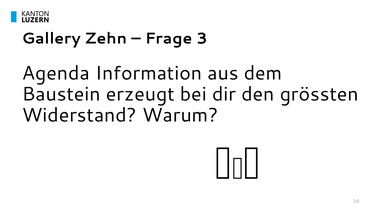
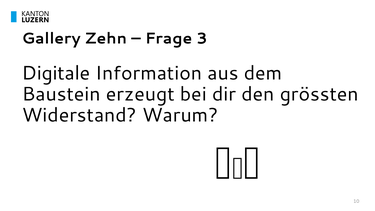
Agenda: Agenda -> Digitale (56, 73)
